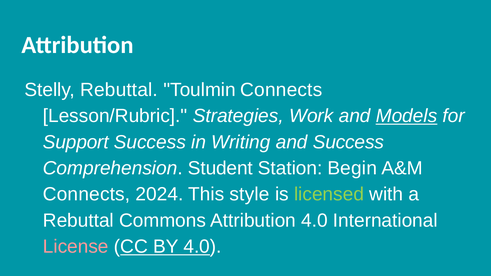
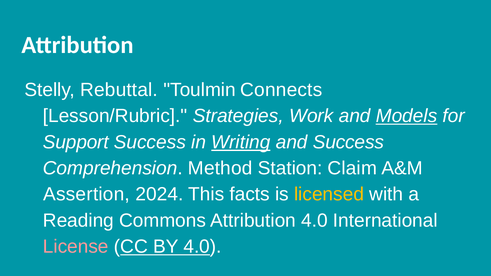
Writing underline: none -> present (241, 142)
Student: Student -> Method (220, 168)
Begin: Begin -> Claim (352, 168)
Connects: Connects -> Assertion (87, 194)
style: style -> facts (250, 194)
licensed colour: light green -> yellow (329, 194)
Rebuttal: Rebuttal -> Reading (78, 221)
